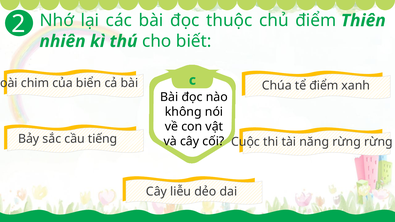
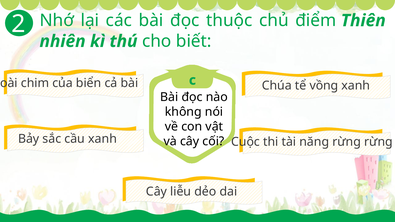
tể điểm: điểm -> vồng (324, 86)
cầu tiếng: tiếng -> xanh (103, 139)
